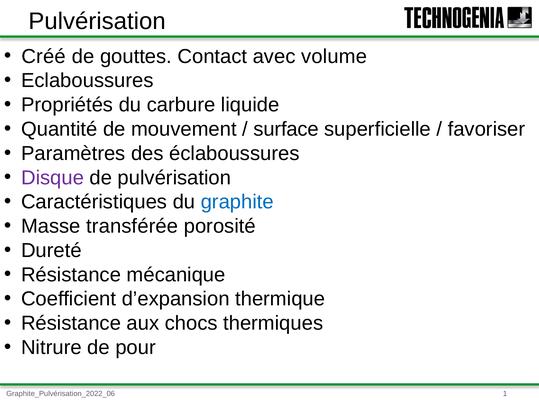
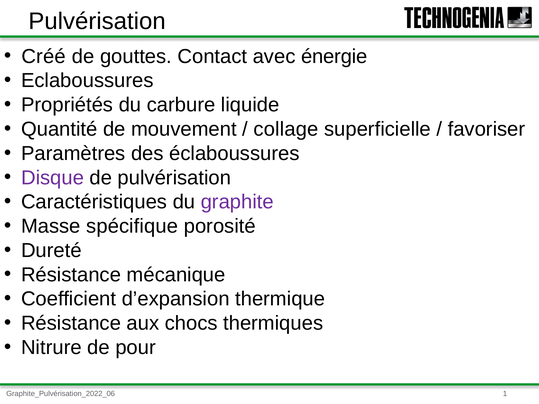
volume: volume -> énergie (334, 56)
surface: surface -> collage (286, 129)
graphite colour: blue -> purple (237, 202)
transférée: transférée -> spécifique (132, 226)
